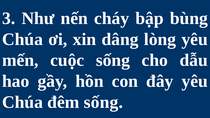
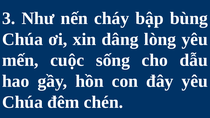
đêm sống: sống -> chén (103, 102)
